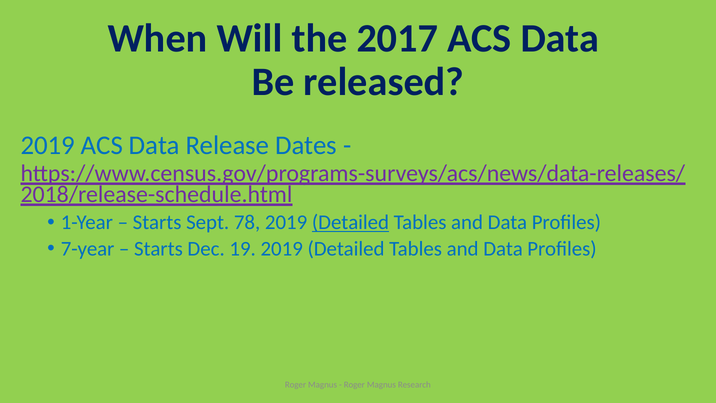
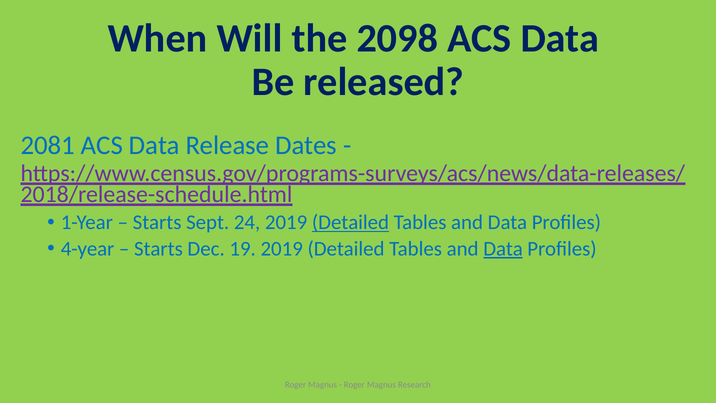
2017: 2017 -> 2098 (397, 38)
2019: 2019 -> 2081 (48, 145)
78: 78 -> 24 (247, 222)
7-year: 7-year -> 4-year (88, 249)
Data underline: none -> present (503, 249)
